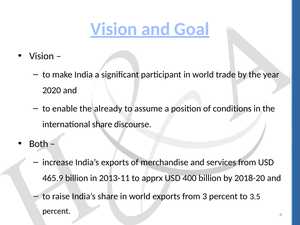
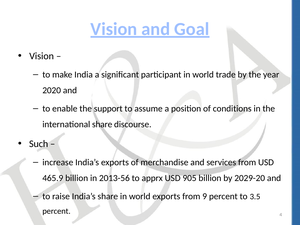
already: already -> support (108, 109)
Both: Both -> Such (39, 144)
2013-11: 2013-11 -> 2013-56 (114, 178)
400: 400 -> 905 (190, 178)
2018-20: 2018-20 -> 2029-20 (250, 178)
3: 3 -> 9 (205, 196)
